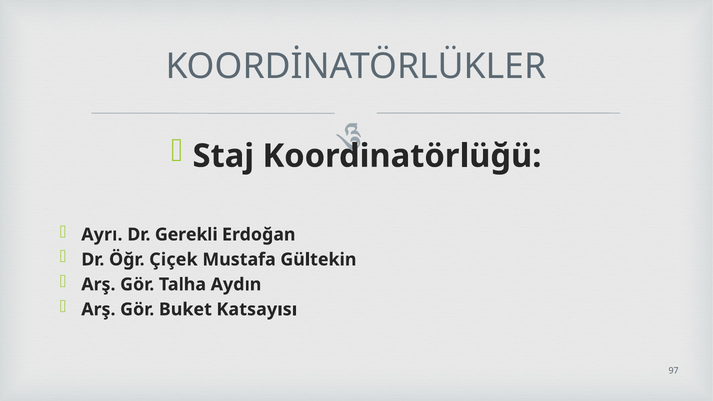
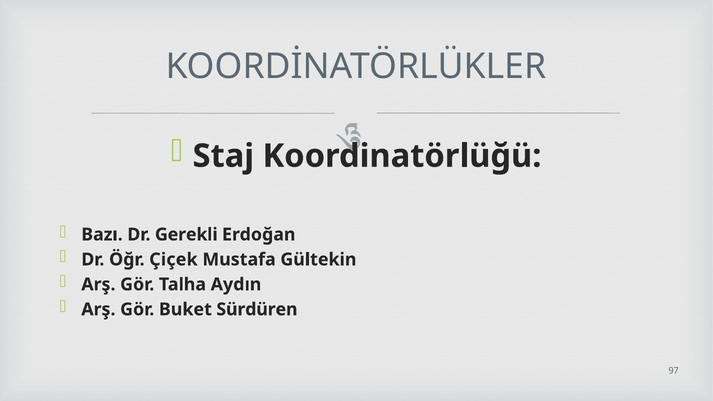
Ayrı: Ayrı -> Bazı (102, 235)
Katsayısı: Katsayısı -> Sürdüren (257, 309)
